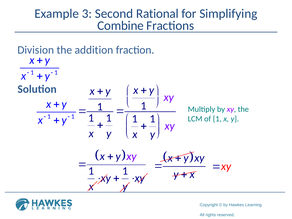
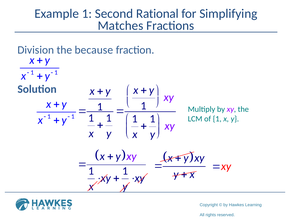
Example 3: 3 -> 1 (87, 14)
Combine: Combine -> Matches (120, 26)
addition: addition -> because (94, 50)
